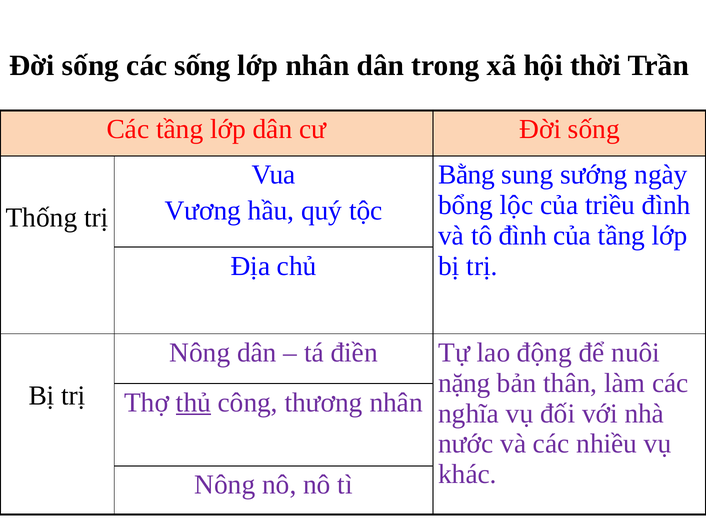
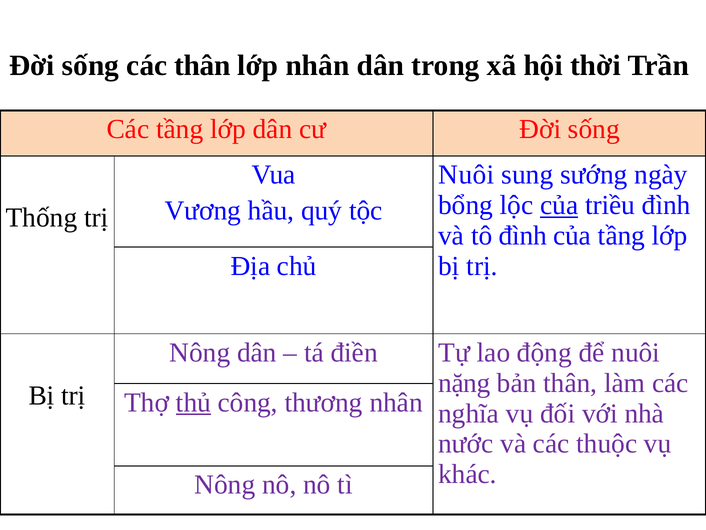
các sống: sống -> thân (203, 66)
Bằng: Bằng -> Nuôi (466, 175)
của underline: none -> present (559, 205)
nhiều: nhiều -> thuộc (607, 444)
